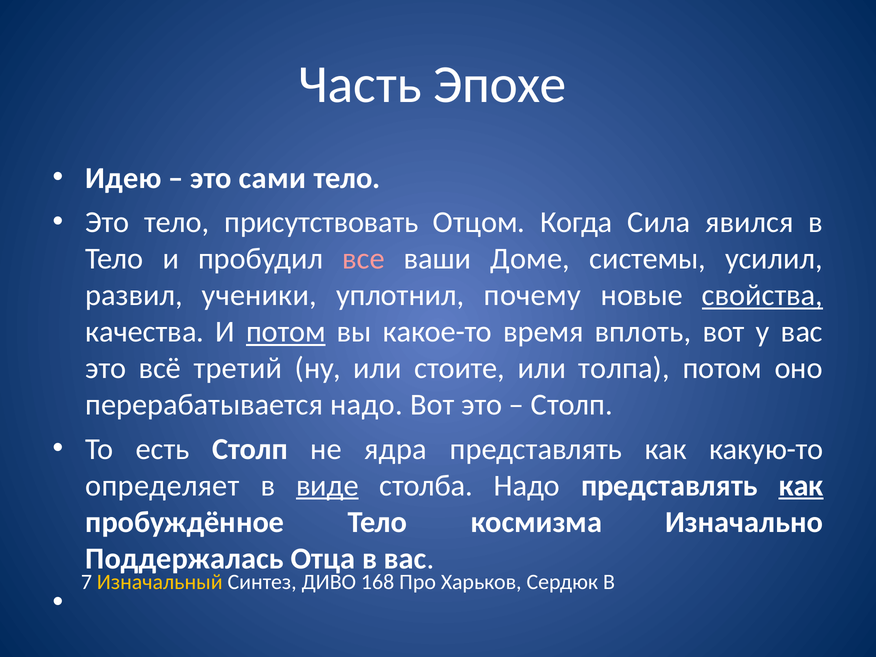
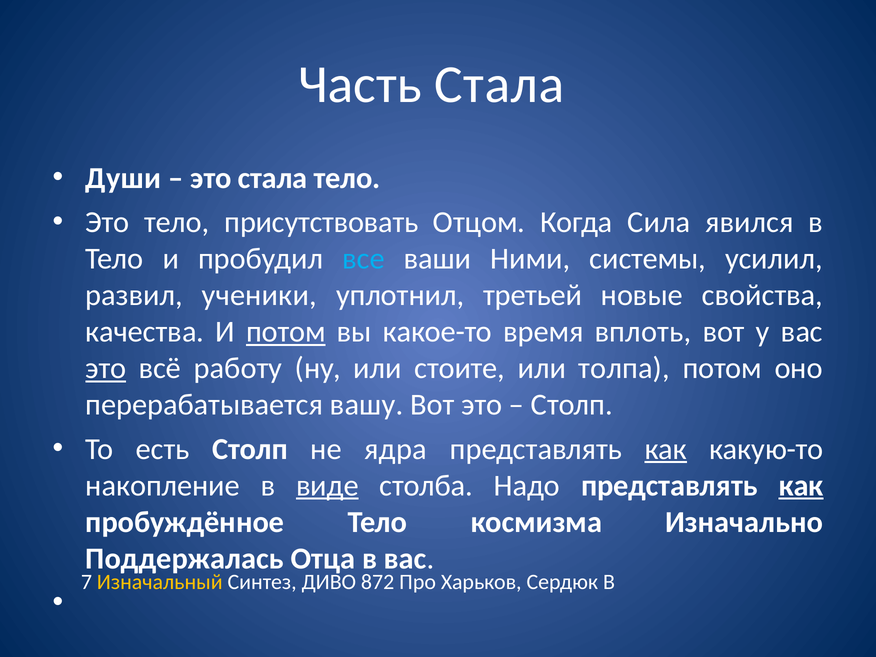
Часть Эпохе: Эпохе -> Стала (499, 85)
Идею: Идею -> Души (123, 178)
это сами: сами -> стала (273, 178)
все colour: pink -> light blue (363, 259)
Доме: Доме -> Ними (530, 259)
почему: почему -> третьей (533, 295)
свойства underline: present -> none (762, 295)
это underline: none -> present (106, 368)
третий: третий -> работу (238, 368)
перерабатывается надо: надо -> вашу (367, 405)
как underline: none -> present (666, 449)
определяет: определяет -> накопление (163, 486)
168: 168 -> 872 (378, 582)
